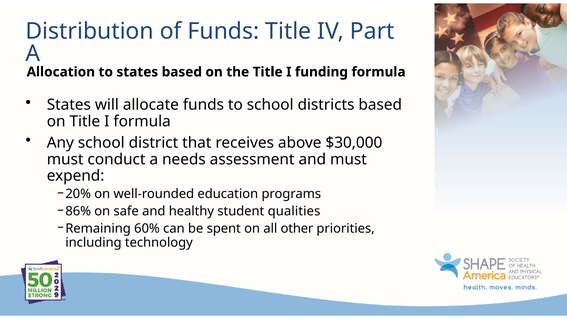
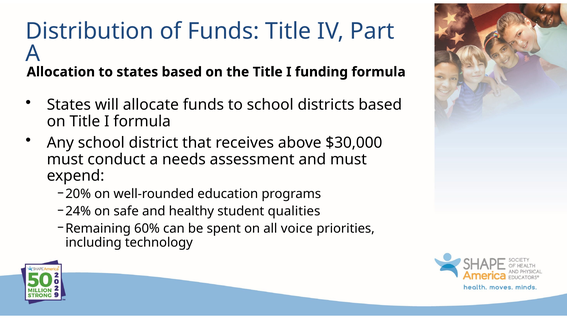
86%: 86% -> 24% (78, 211)
other: other -> voice (297, 228)
